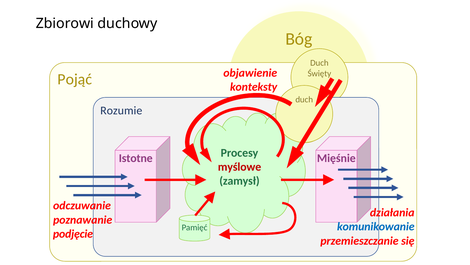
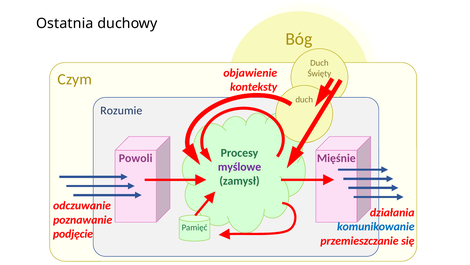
Zbiorowi: Zbiorowi -> Ostatnia (65, 23)
Pojąć: Pojąć -> Czym (75, 79)
Istotne: Istotne -> Powoli (136, 158)
myślowe colour: red -> purple (240, 167)
